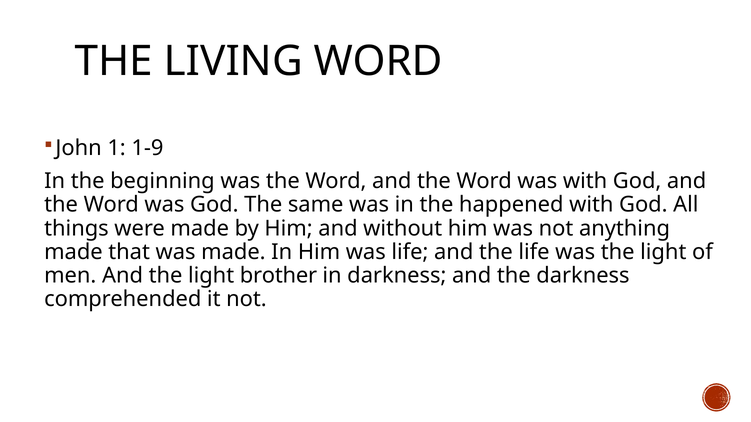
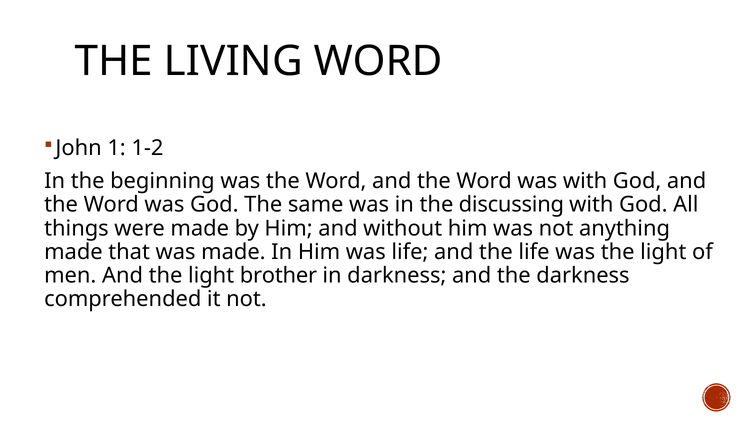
1-9: 1-9 -> 1-2 (147, 148)
happened: happened -> discussing (511, 205)
